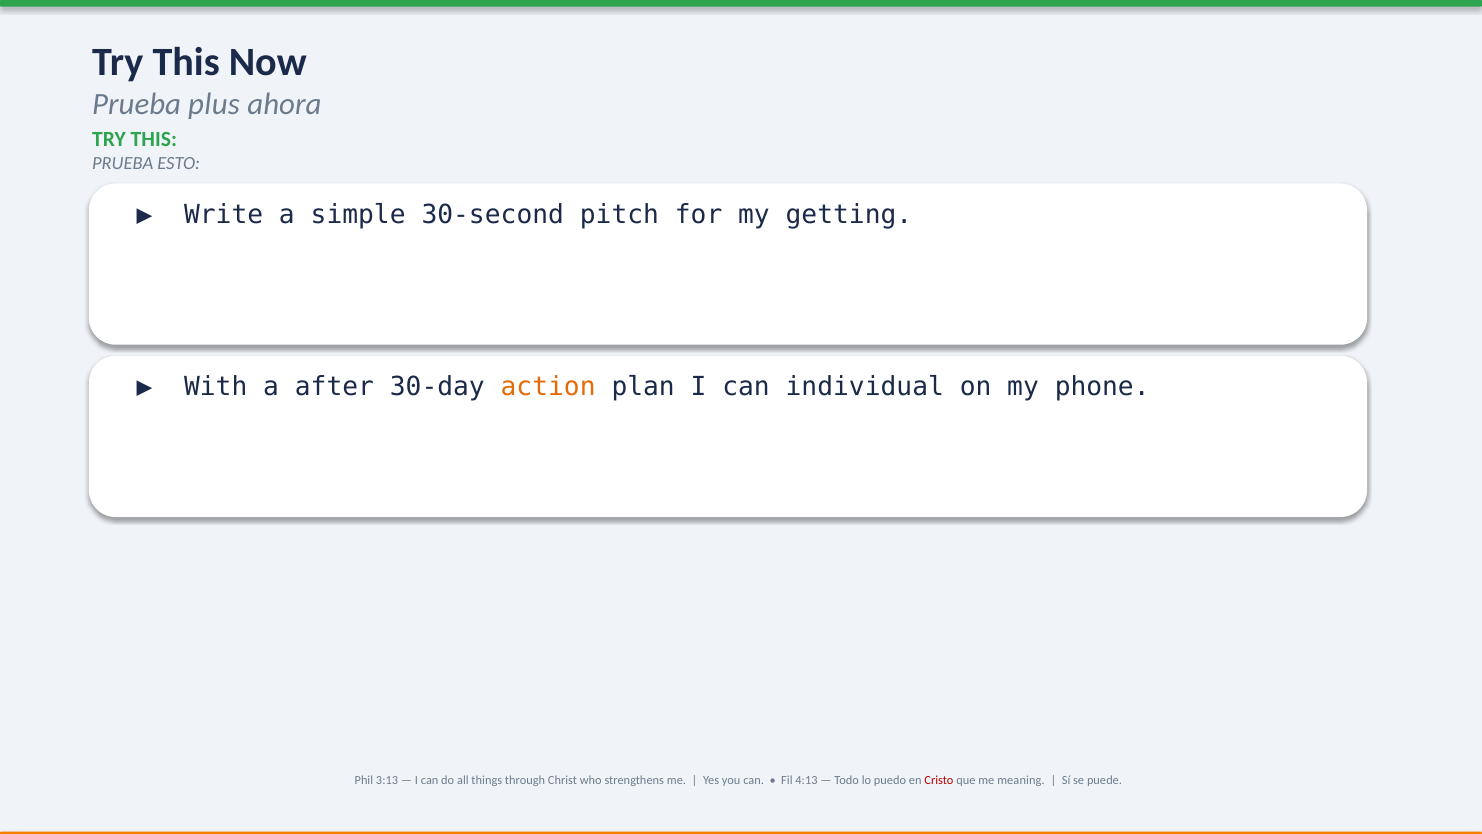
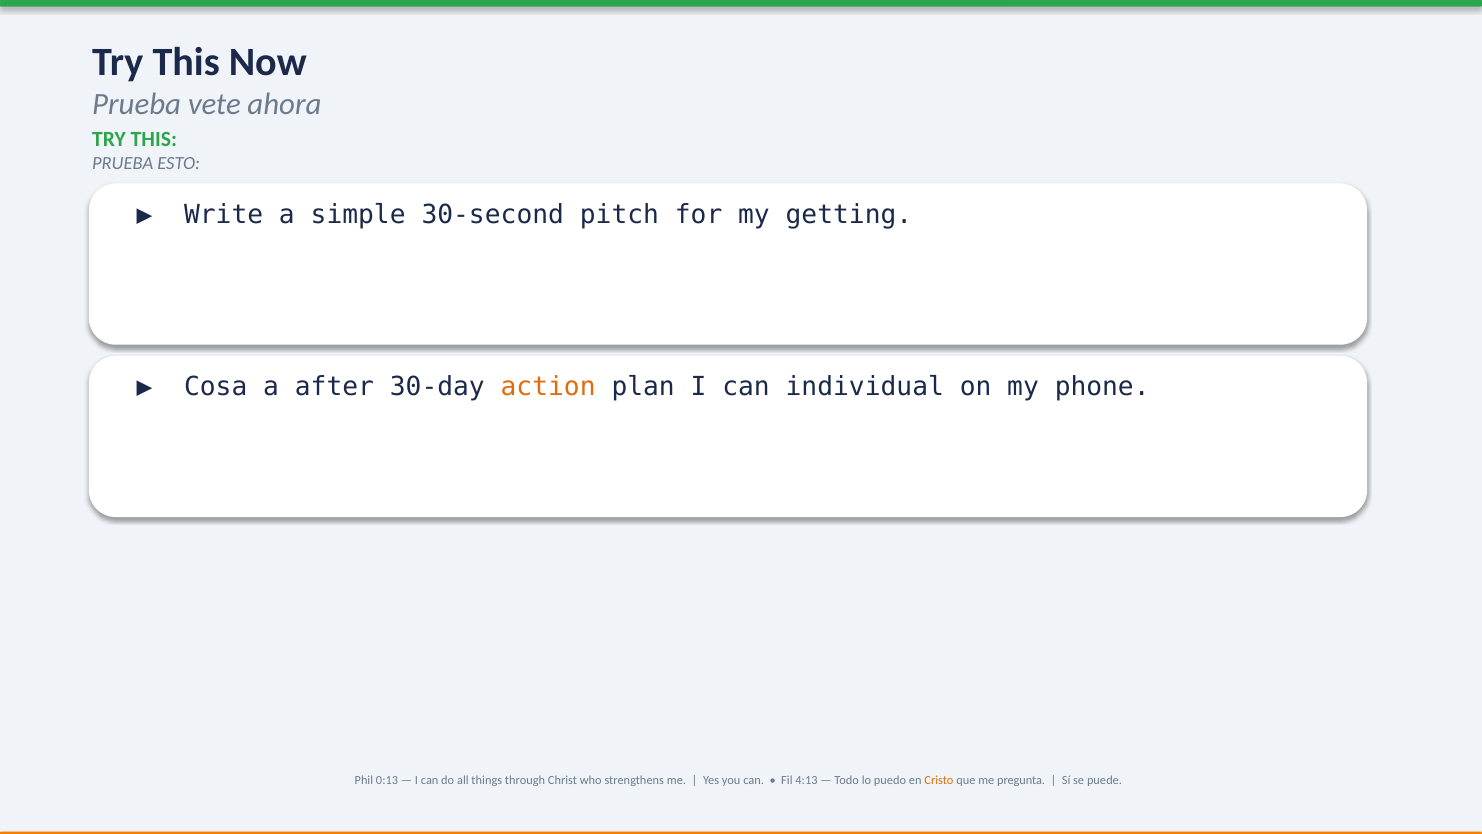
plus: plus -> vete (214, 104)
With: With -> Cosa (216, 387)
3:13: 3:13 -> 0:13 (387, 780)
Cristo colour: red -> orange (939, 780)
meaning: meaning -> pregunta (1021, 780)
